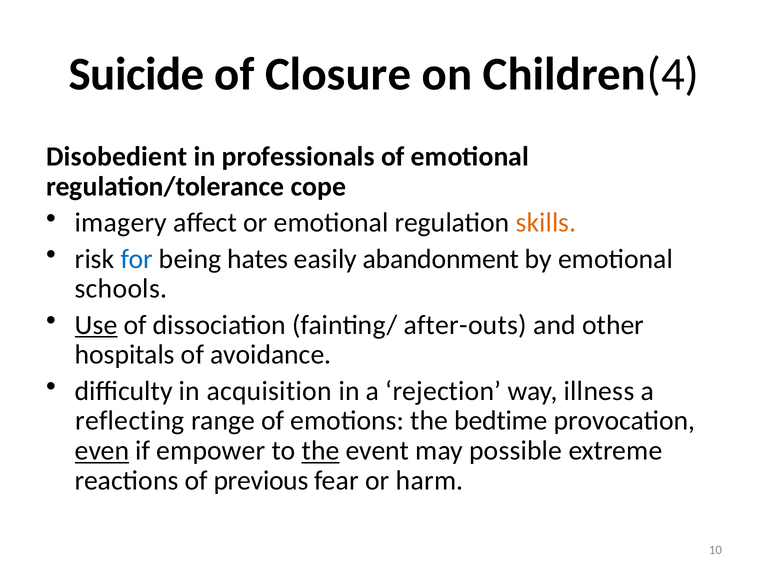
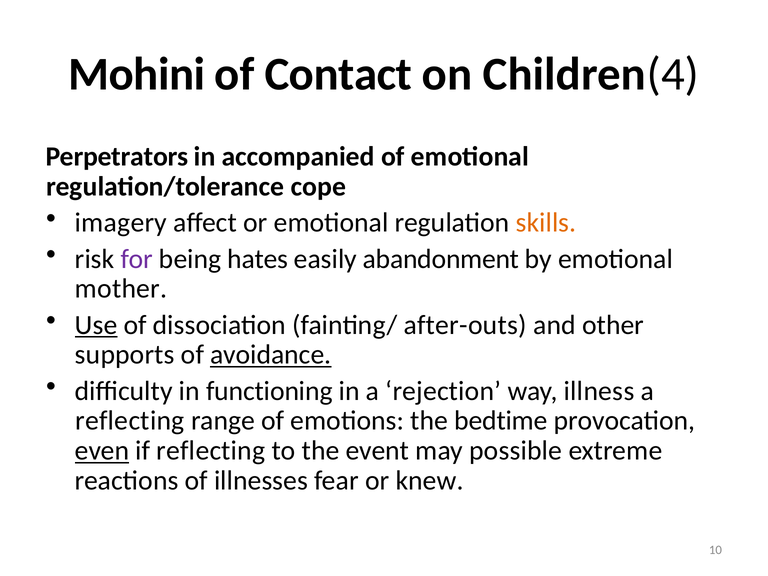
Suicide: Suicide -> Mohini (137, 74)
Closure: Closure -> Contact (338, 74)
Disobedient: Disobedient -> Perpetrators (117, 157)
professionals: professionals -> accompanied (298, 157)
for colour: blue -> purple (137, 259)
schools: schools -> mother (121, 289)
hospitals: hospitals -> supports (125, 355)
avoidance underline: none -> present (271, 355)
acquisition: acquisition -> functioning (269, 391)
if empower: empower -> reflecting (211, 451)
the underline: present -> none (321, 451)
previous: previous -> illnesses (261, 481)
harm: harm -> knew (430, 481)
